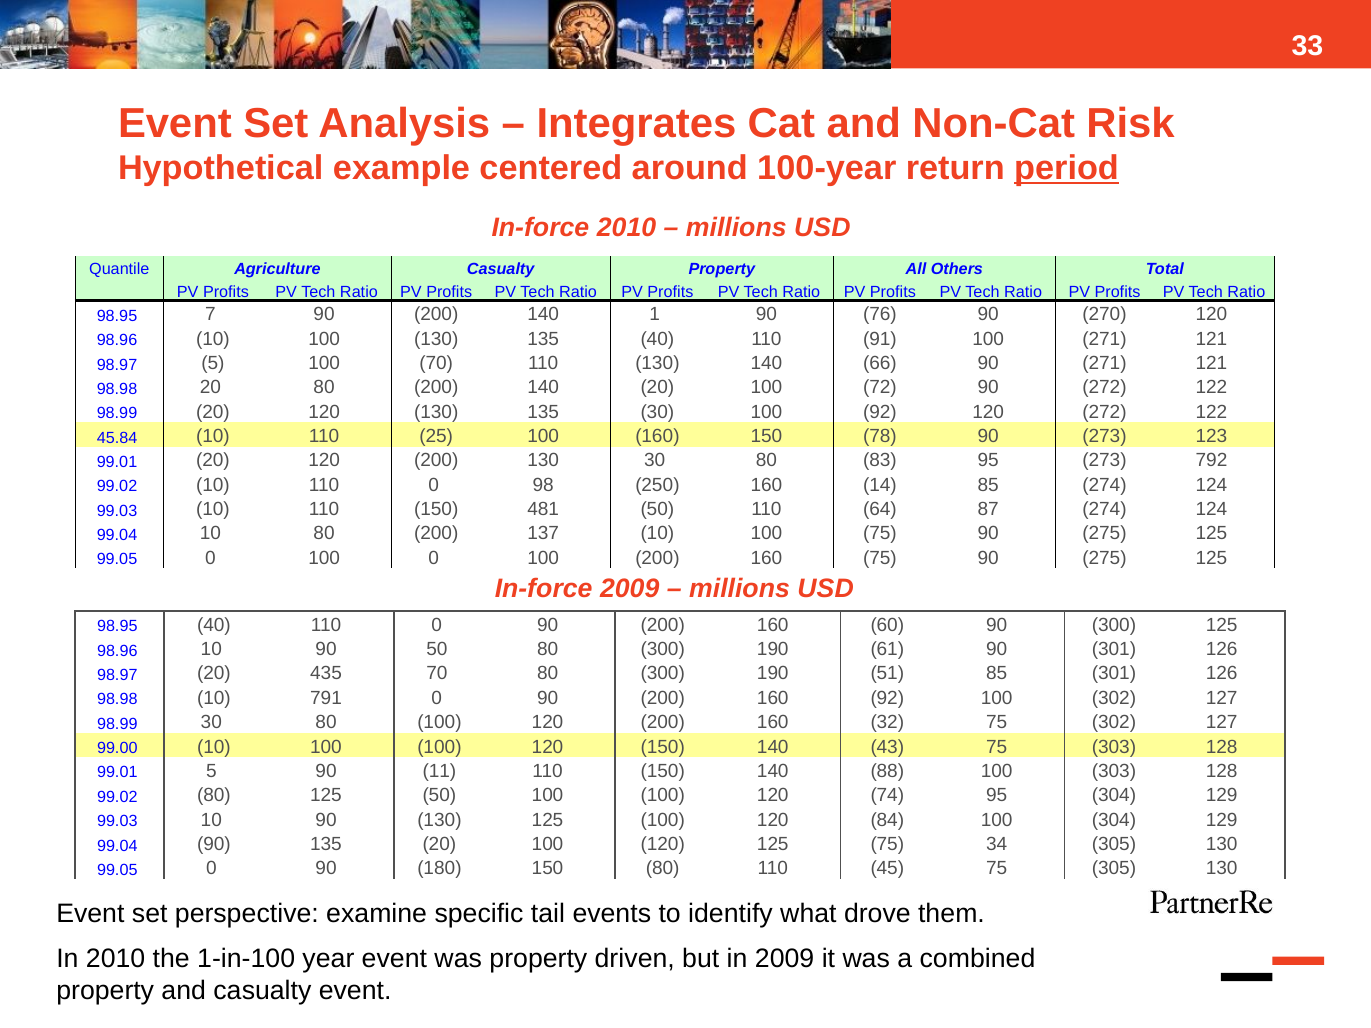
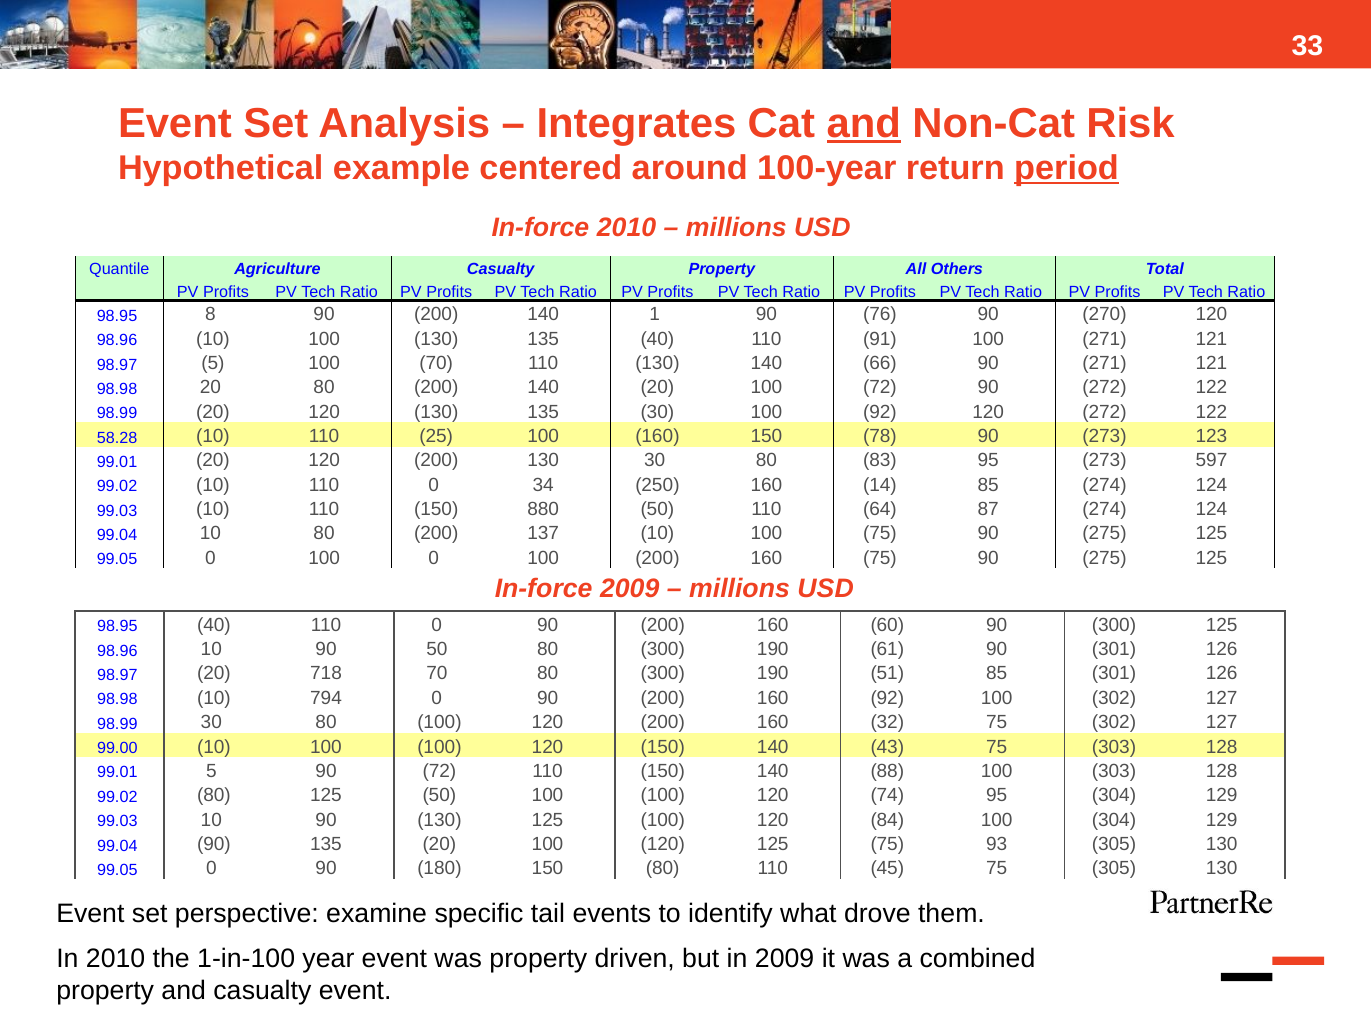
and underline: none -> present (864, 123)
7: 7 -> 8 (210, 315)
45.84: 45.84 -> 58.28 (117, 438)
792: 792 -> 597 (1212, 461)
98: 98 -> 34 (543, 485)
481: 481 -> 880 (543, 509)
435: 435 -> 718 (326, 674)
791: 791 -> 794 (326, 698)
90 11: 11 -> 72 (439, 771)
34: 34 -> 93 (997, 844)
